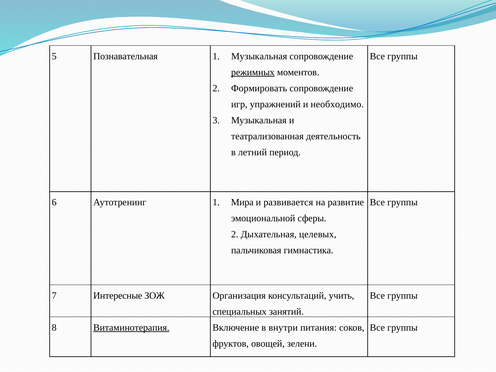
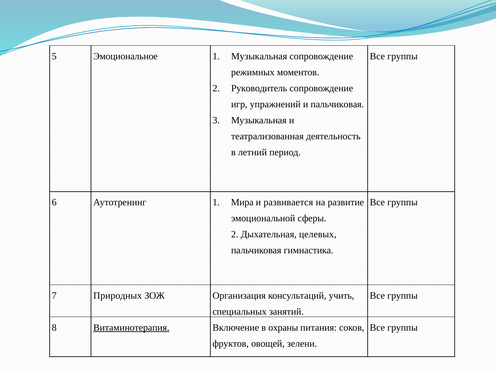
Познавательная: Познавательная -> Эмоциональное (126, 56)
режимных underline: present -> none (253, 72)
Формировать: Формировать -> Руководитель (259, 88)
и необходимо: необходимо -> пальчиковая (337, 104)
Интересные: Интересные -> Природных (118, 296)
внутри: внутри -> охраны (283, 328)
